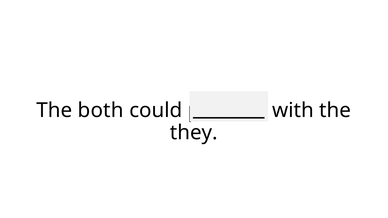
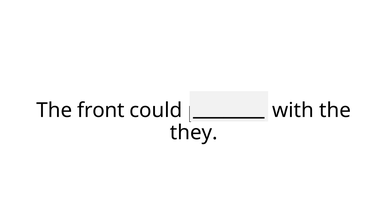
both: both -> front (101, 110)
